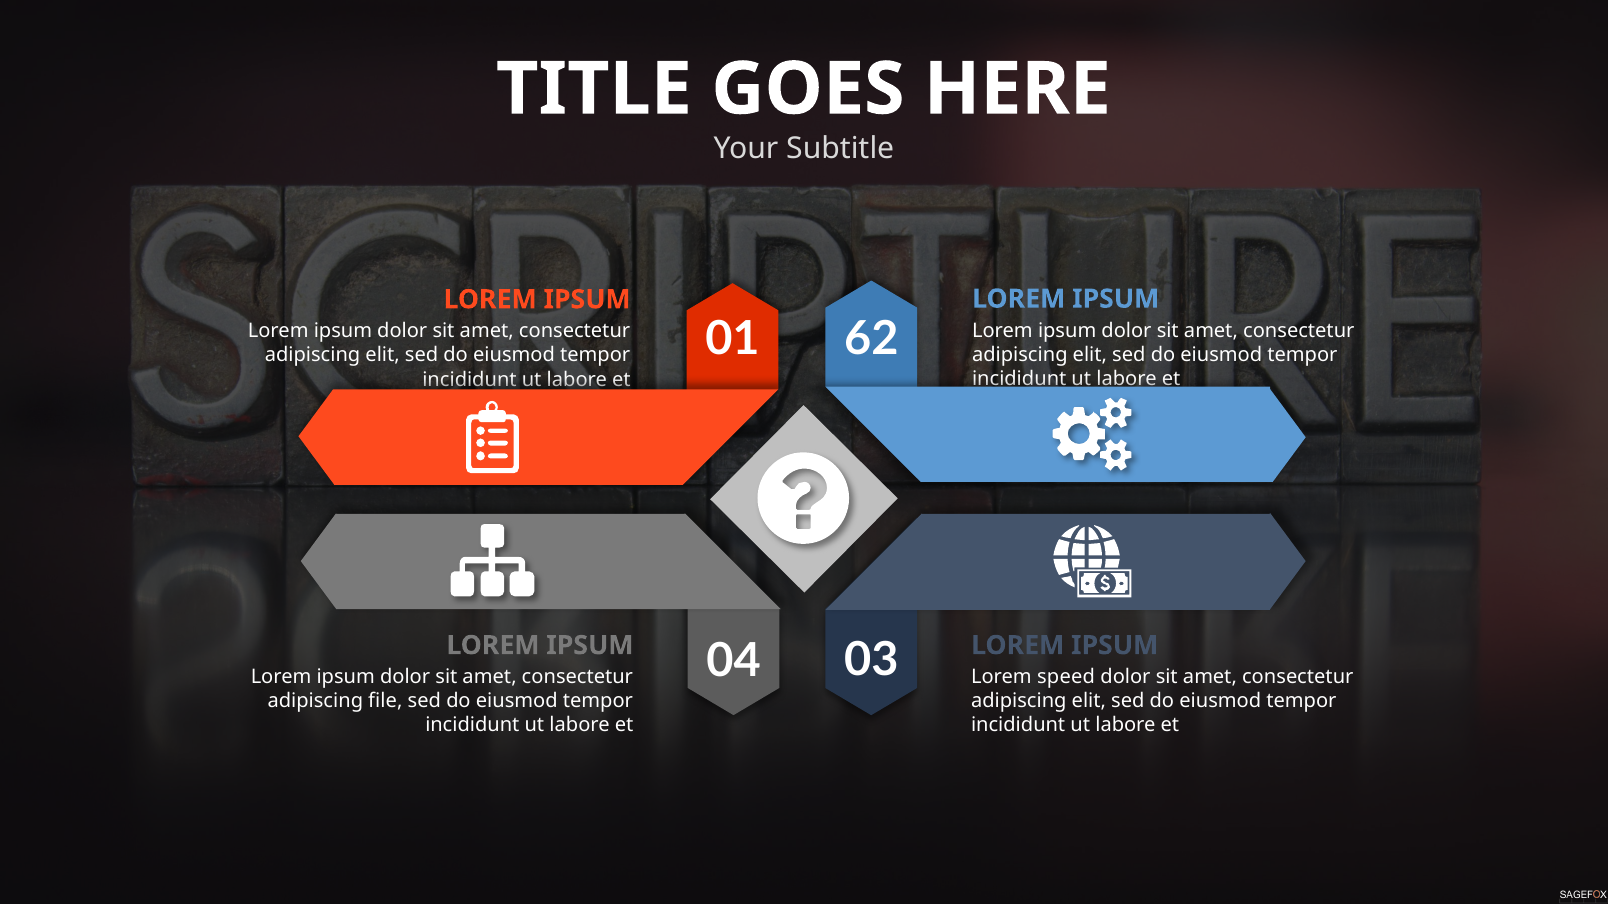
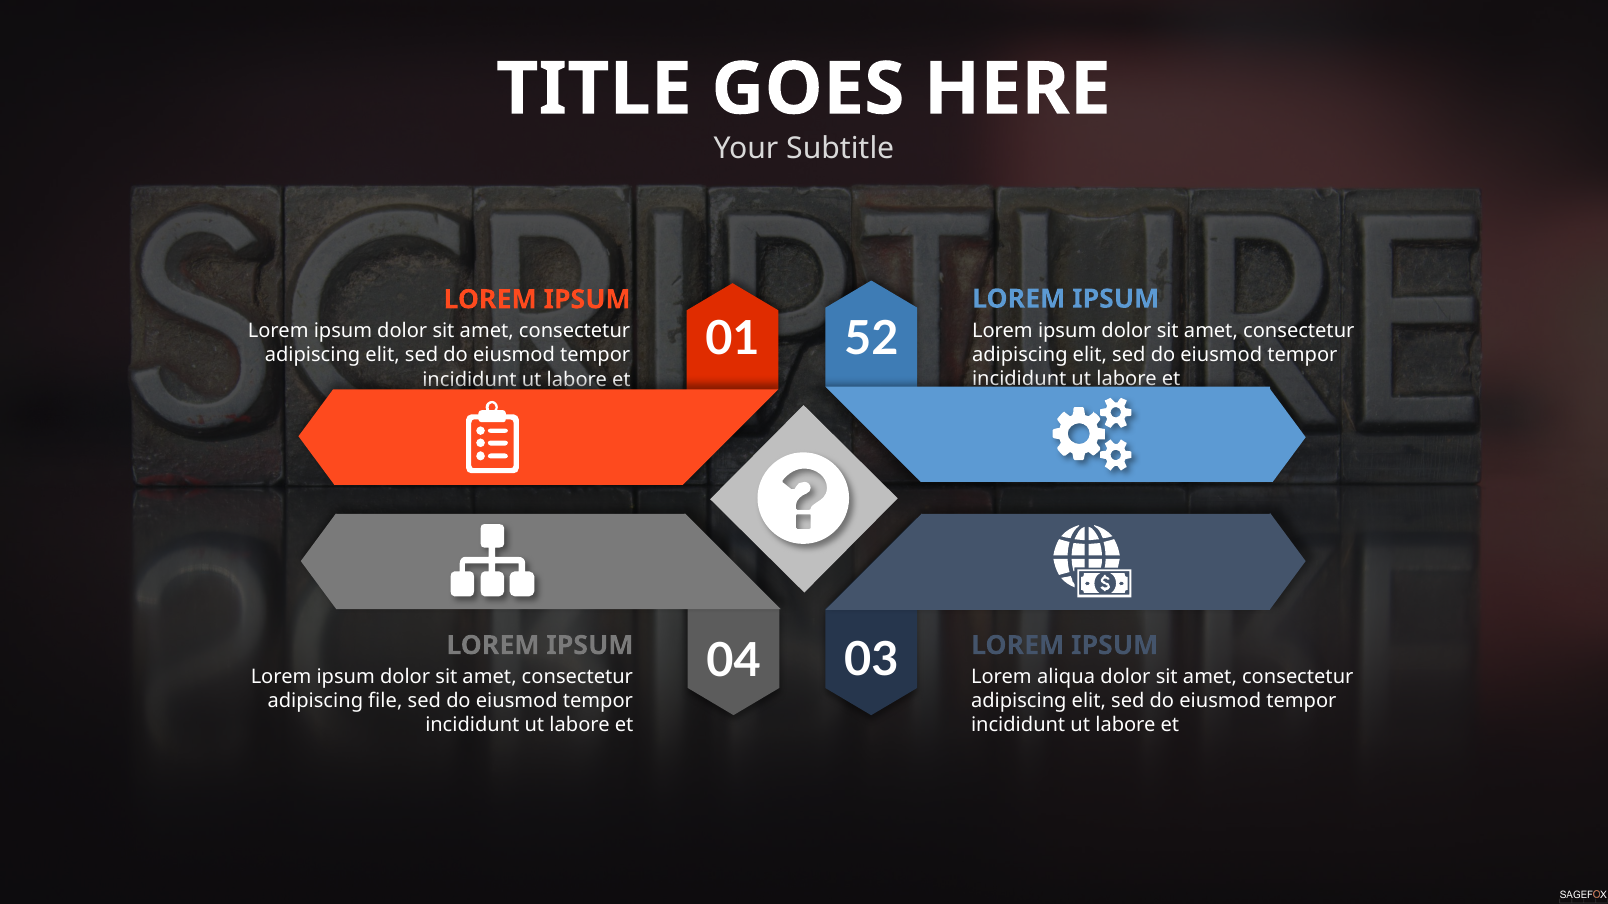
62: 62 -> 52 (871, 339)
speed: speed -> aliqua (1066, 677)
